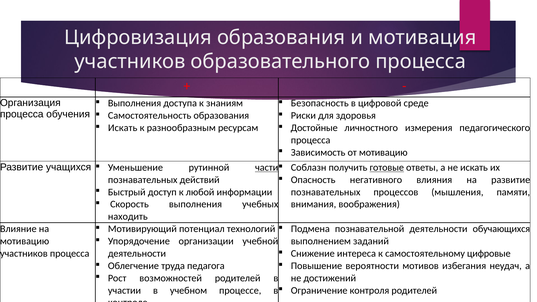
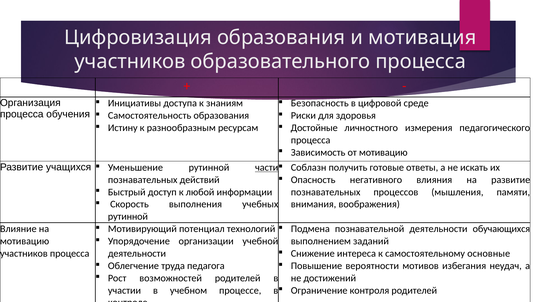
Выполнения: Выполнения -> Инициативы (135, 103)
Искать: Искать -> Истину (123, 128)
готовые underline: present -> none (387, 168)
находить: находить -> рутинной (128, 217)
цифровые: цифровые -> основные (489, 254)
